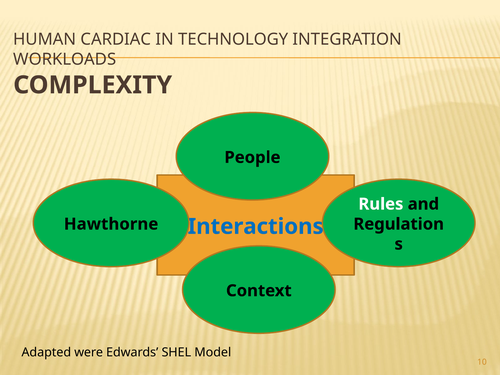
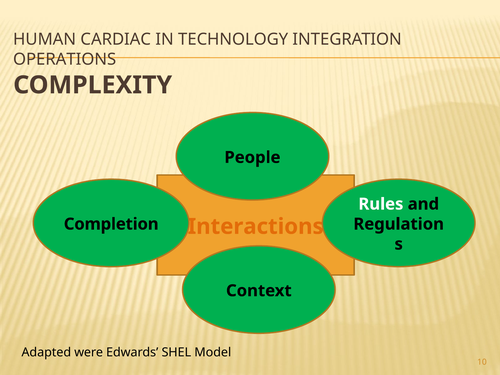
WORKLOADS: WORKLOADS -> OPERATIONS (65, 59)
Hawthorne: Hawthorne -> Completion (111, 224)
Interactions colour: blue -> orange (256, 227)
